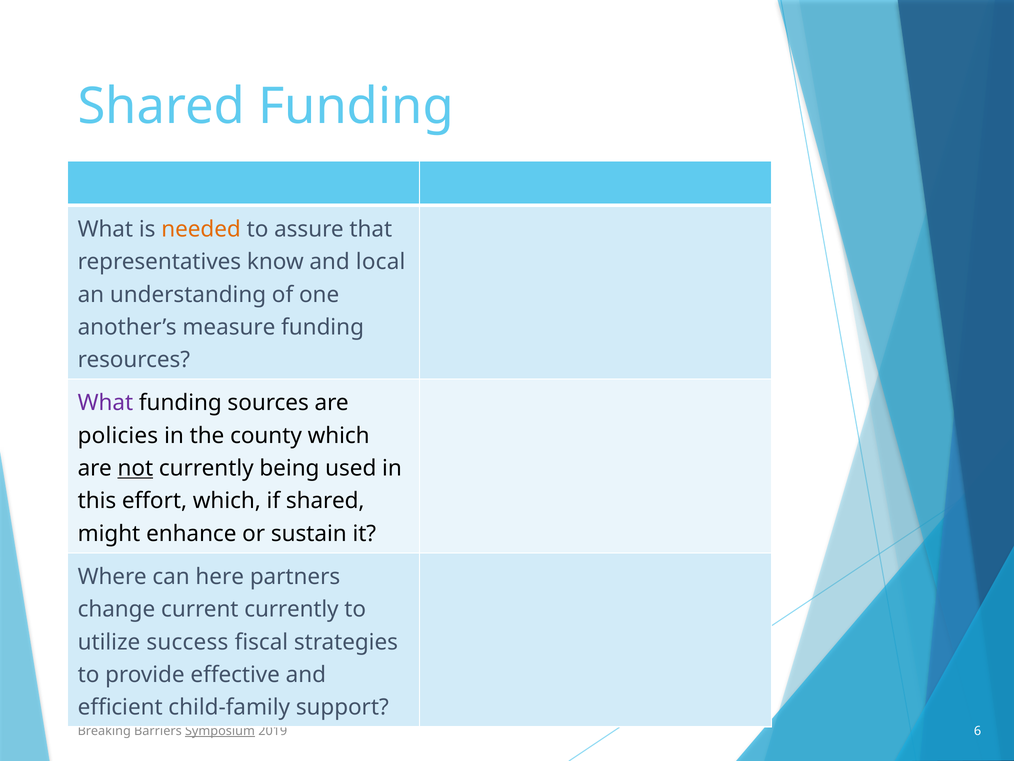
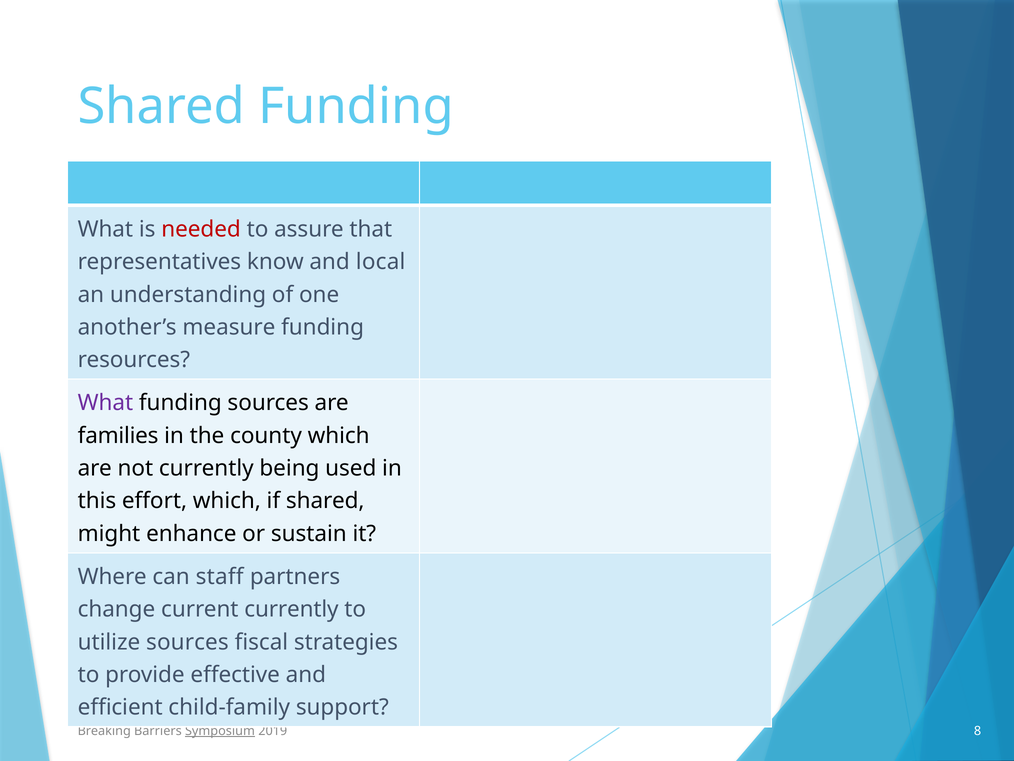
needed colour: orange -> red (201, 229)
policies: policies -> families (118, 435)
not underline: present -> none (135, 468)
here: here -> staff (220, 576)
utilize success: success -> sources (187, 642)
6: 6 -> 8 (978, 731)
